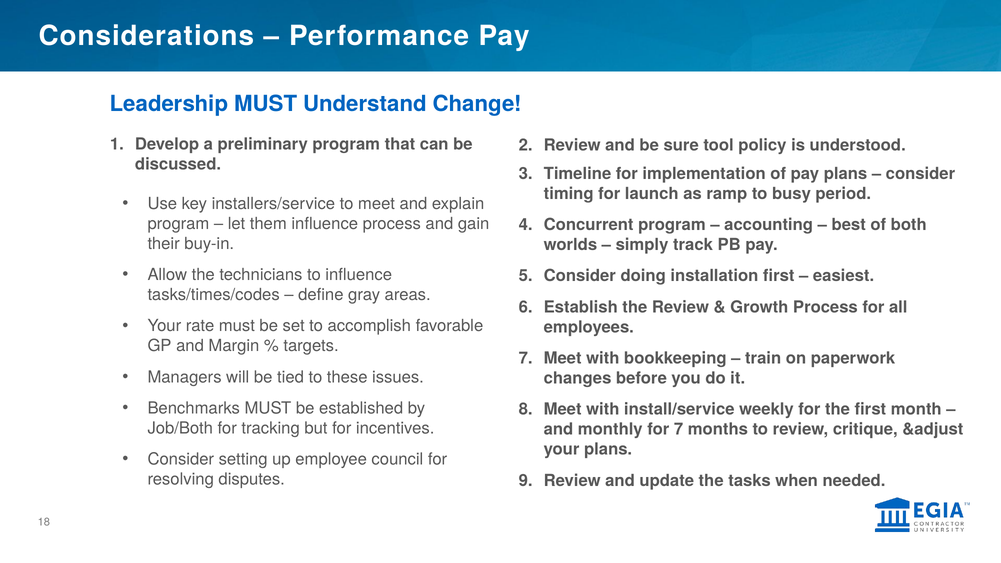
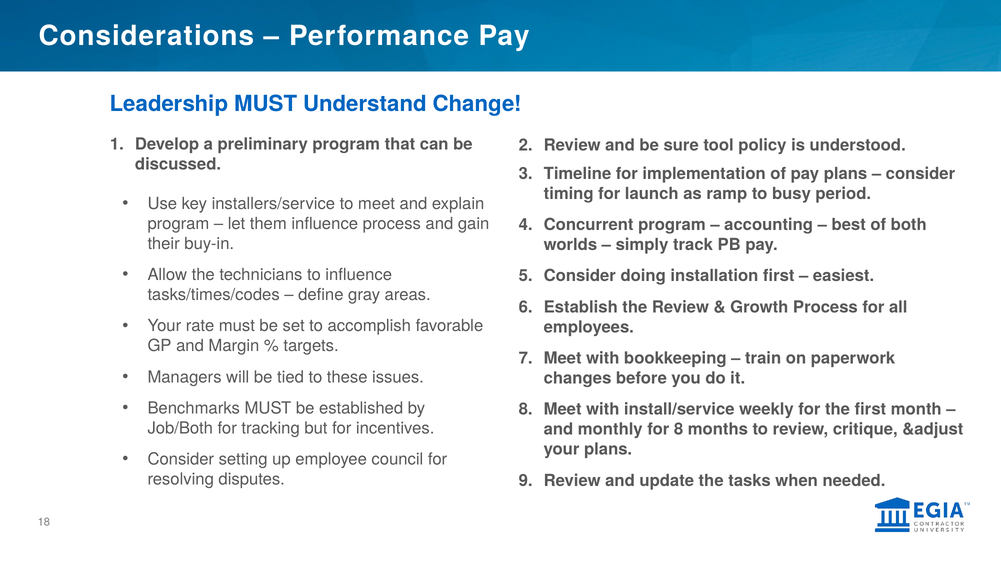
for 7: 7 -> 8 (679, 429)
